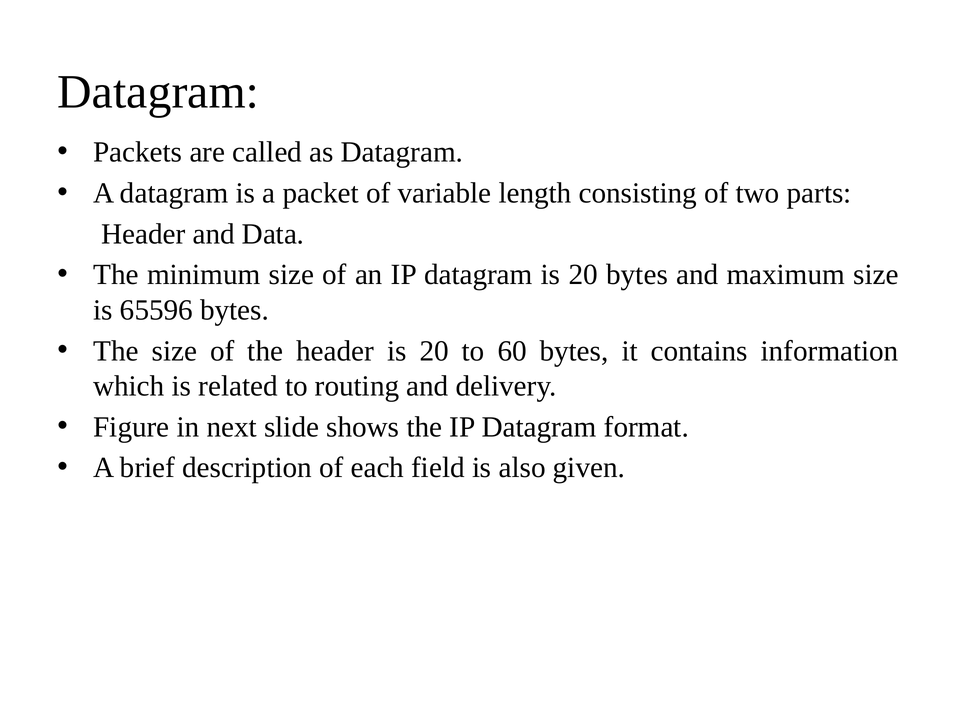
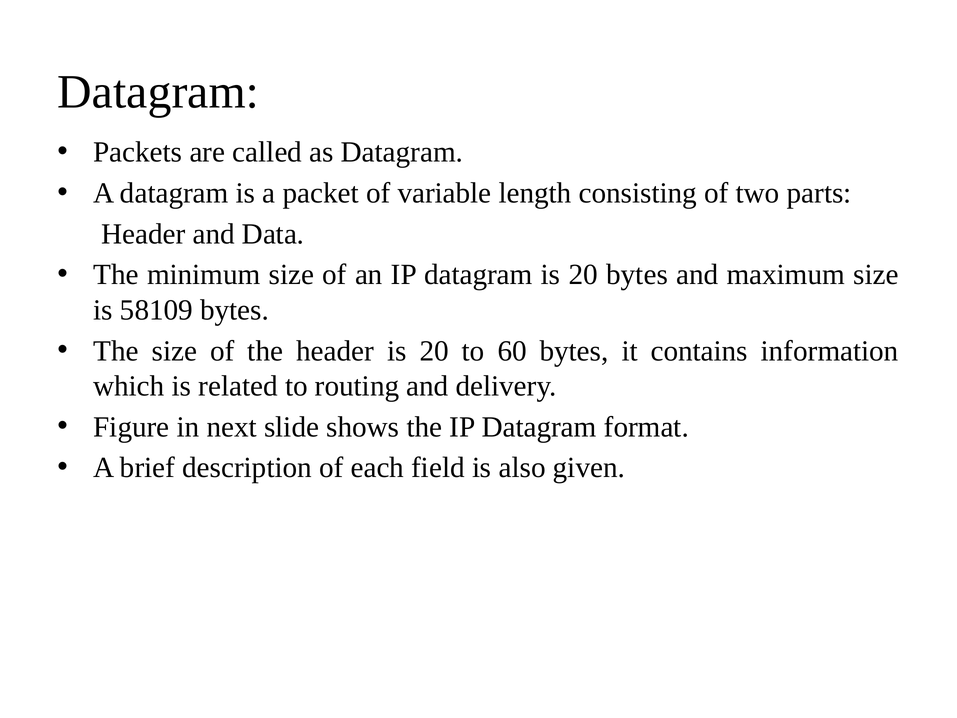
65596: 65596 -> 58109 (156, 310)
